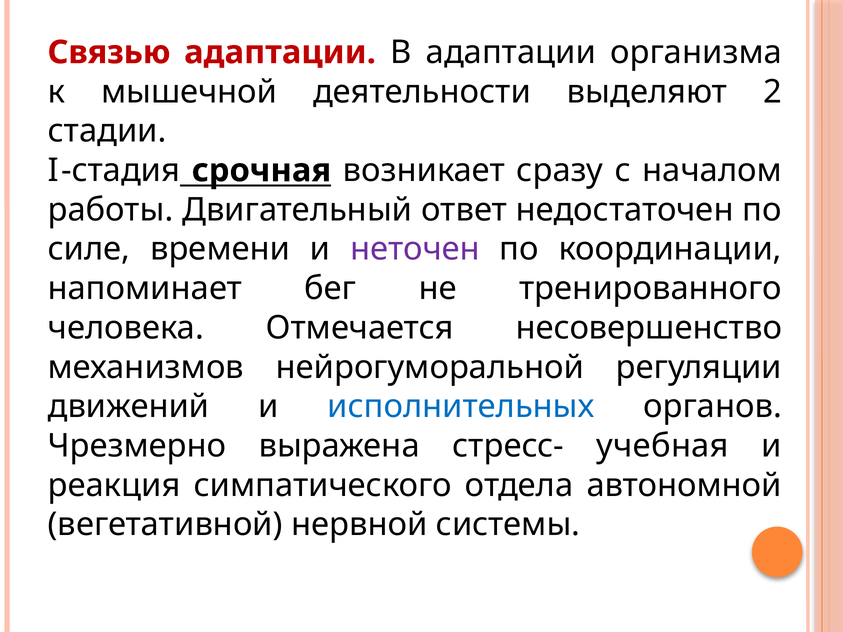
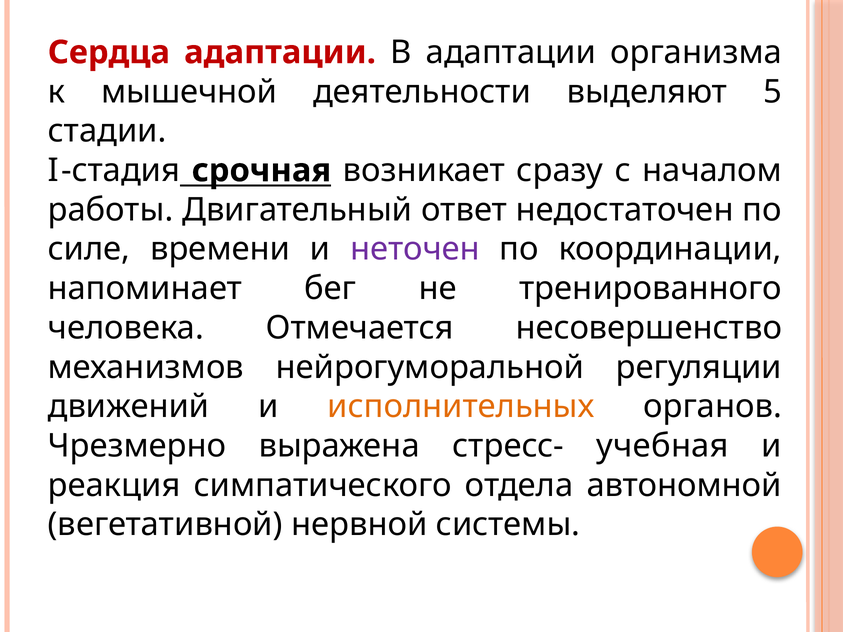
Связью: Связью -> Сердца (109, 52)
2: 2 -> 5 (773, 92)
исполнительных colour: blue -> orange (461, 407)
